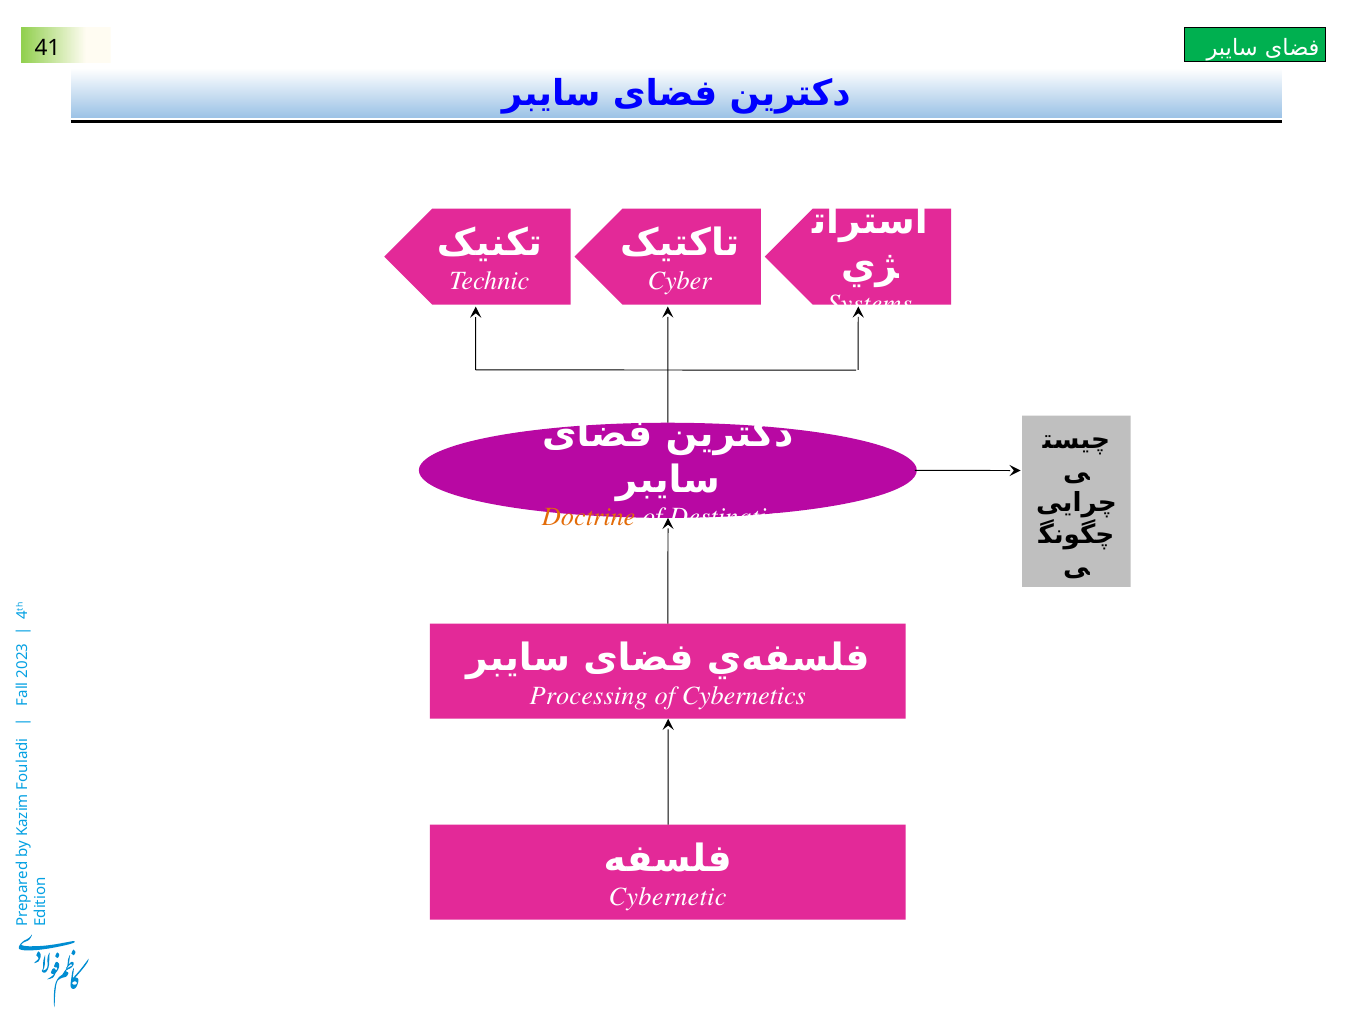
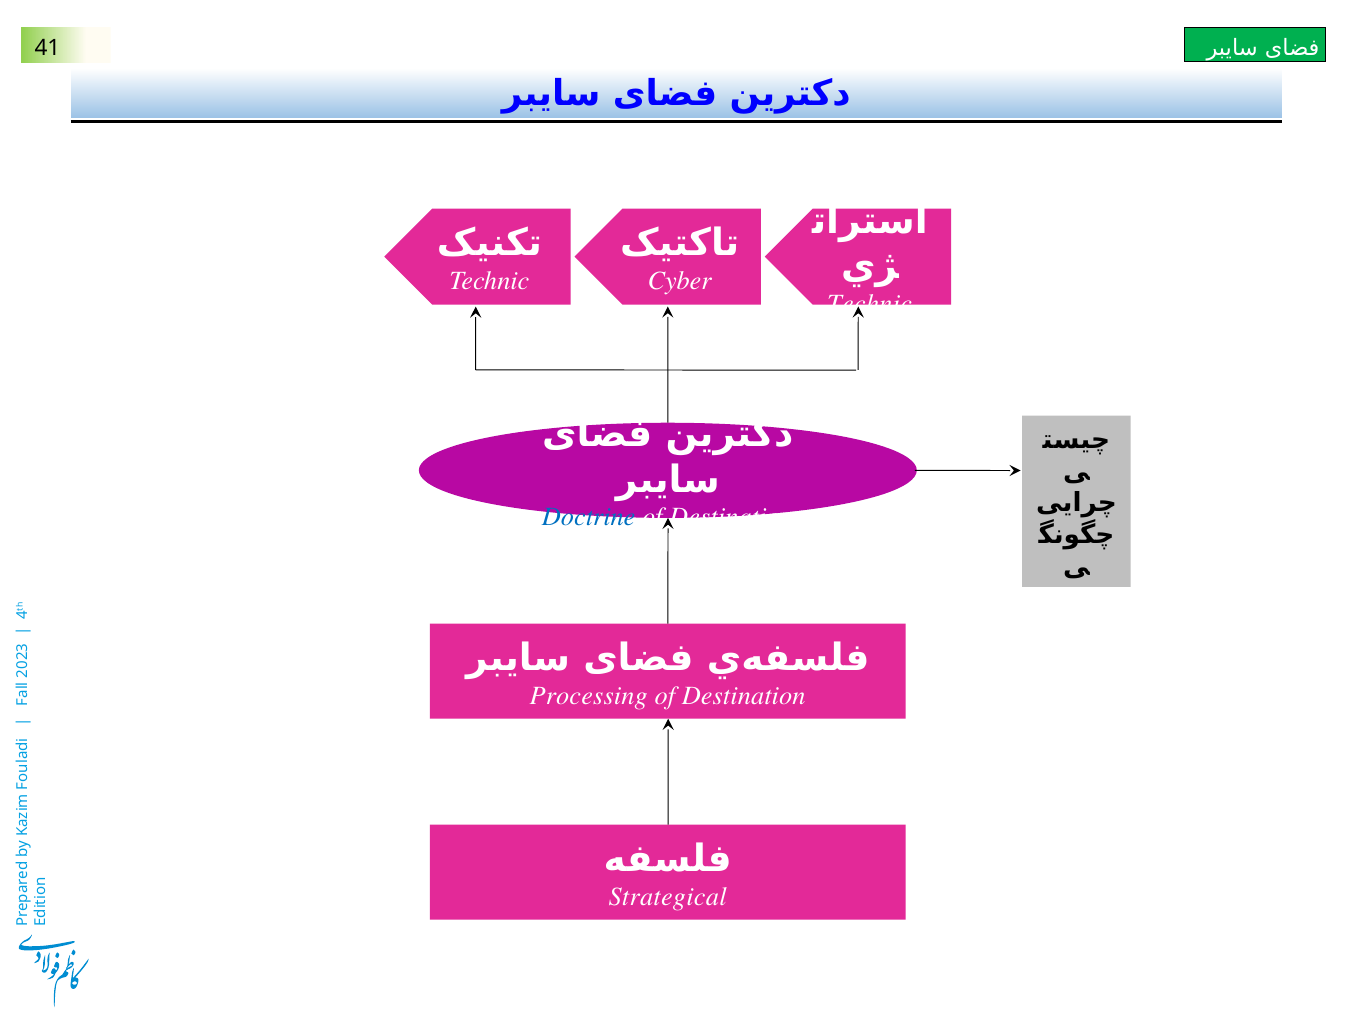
Systems: Systems -> Technic (870, 303)
Doctrine colour: orange -> blue (589, 517)
Cybernetics: Cybernetics -> Destination (744, 695)
Cybernetic: Cybernetic -> Strategical (668, 896)
